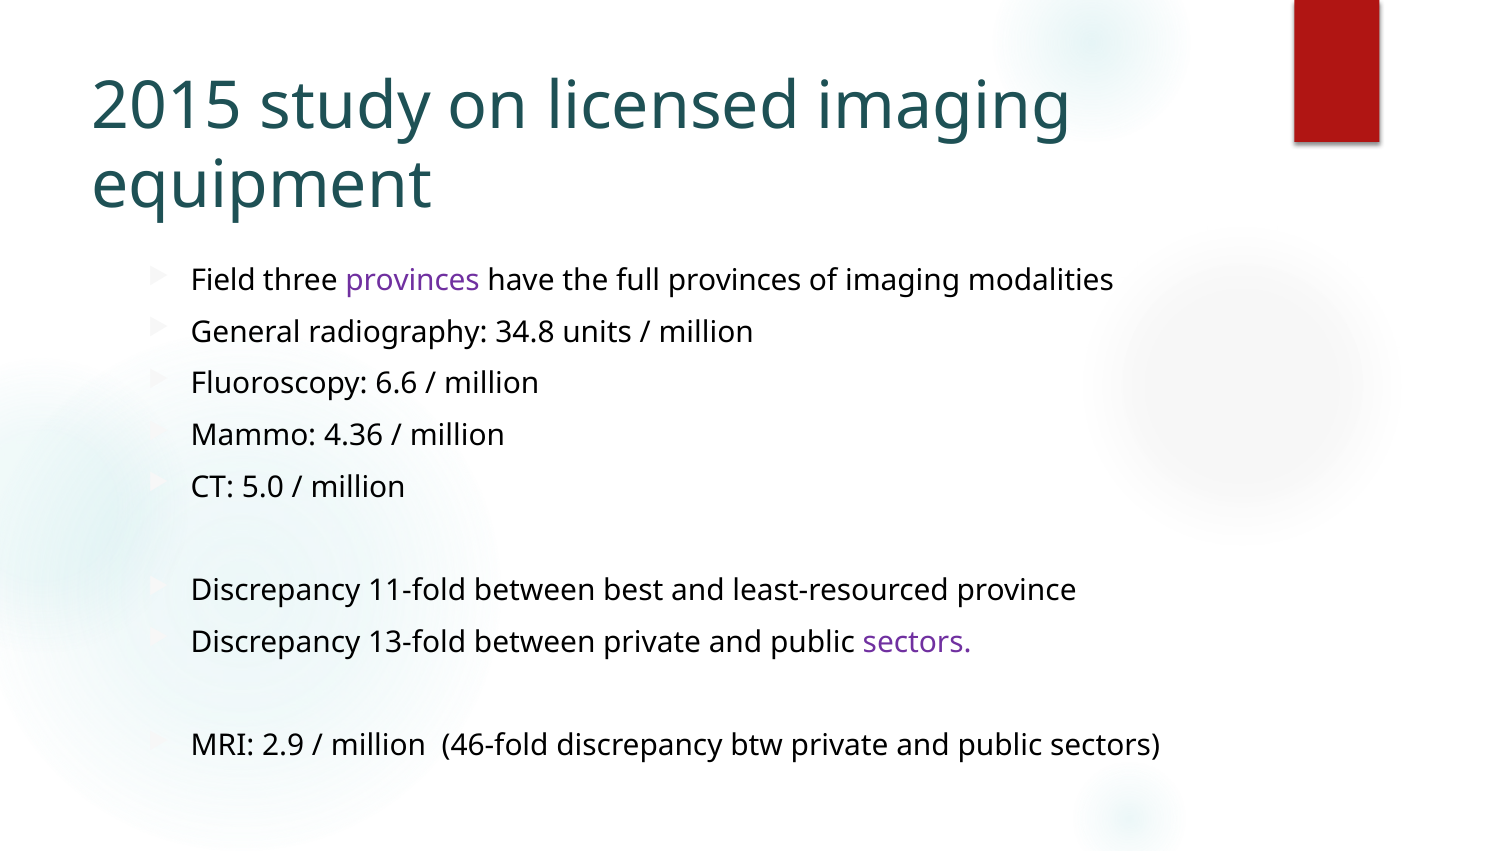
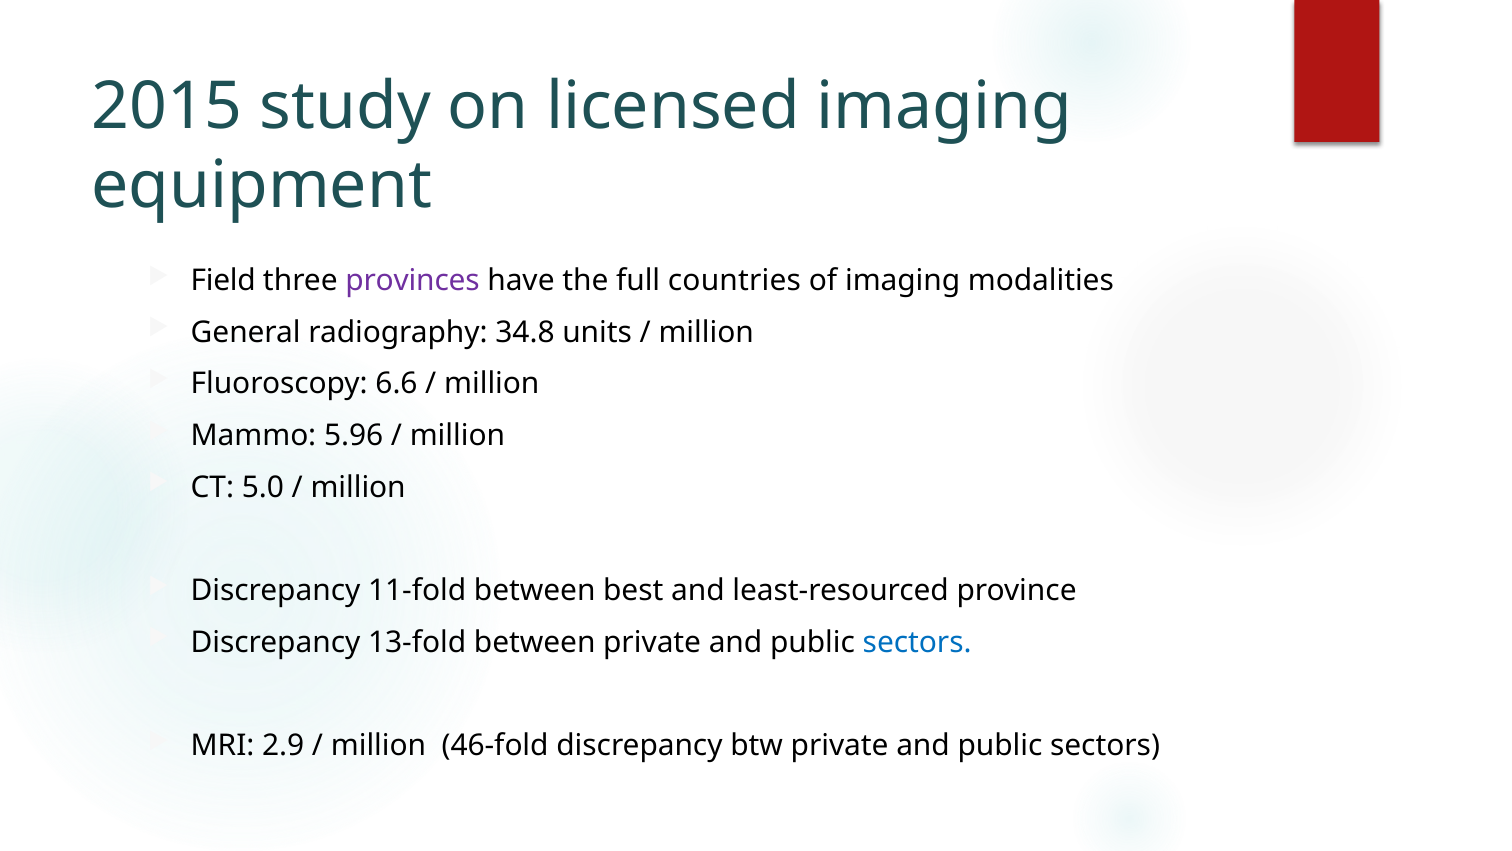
full provinces: provinces -> countries (734, 280)
4.36: 4.36 -> 5.96 (354, 435)
sectors colour: purple -> blue (917, 642)
